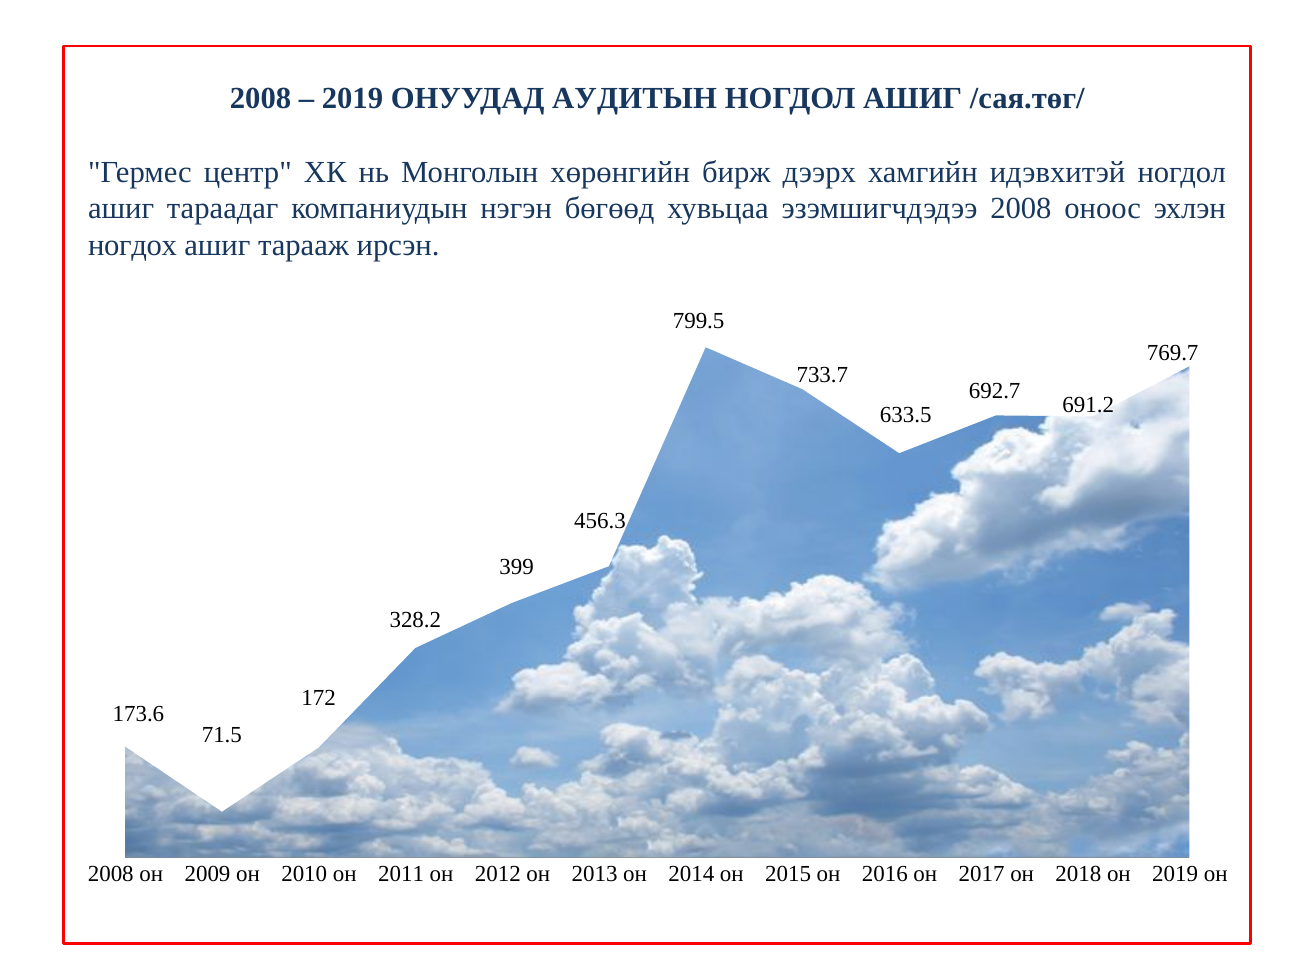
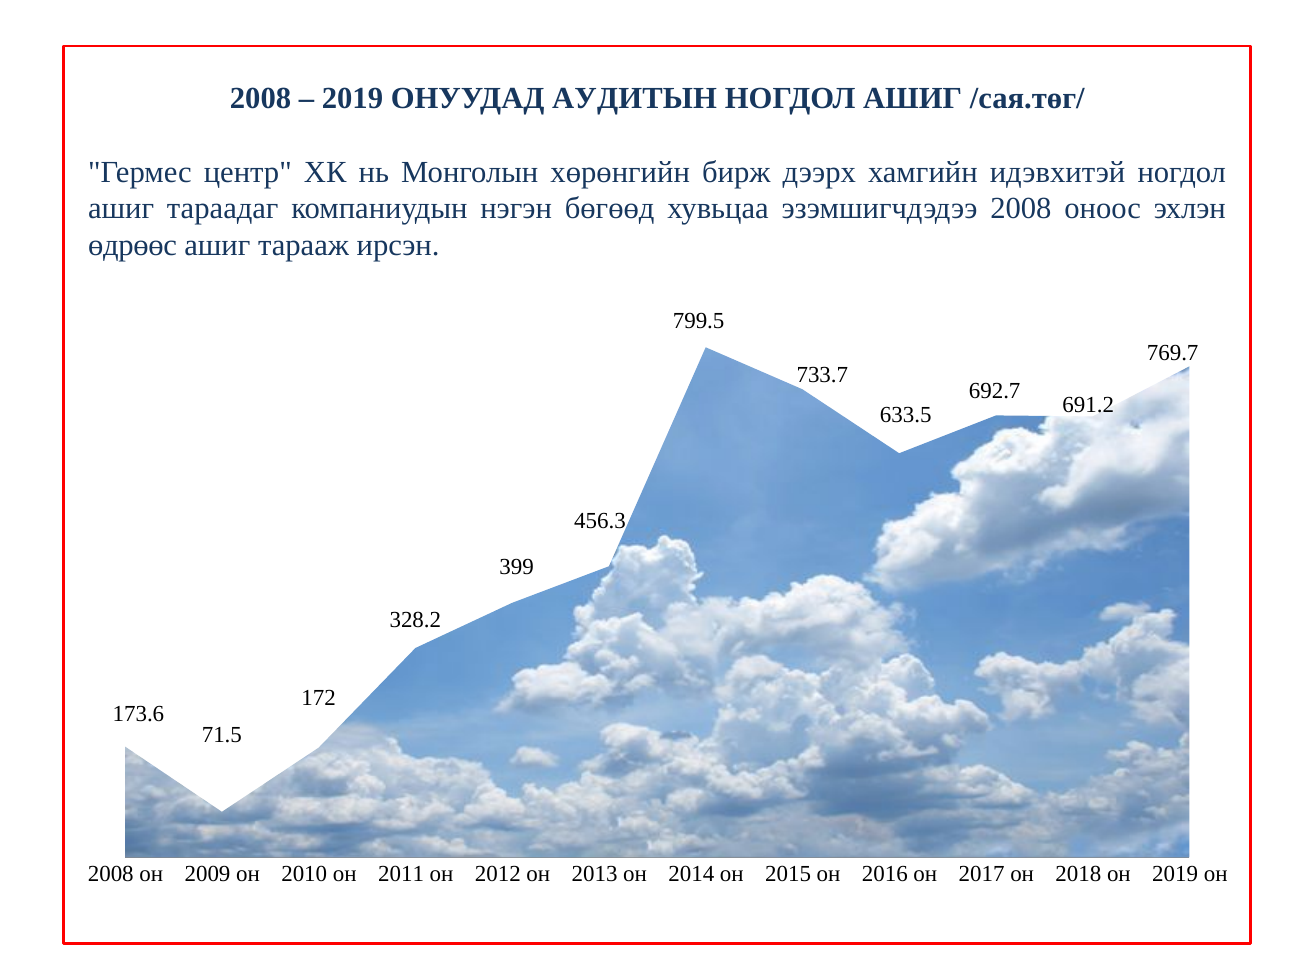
ногдох: ногдох -> өдрөөс (133, 246)
